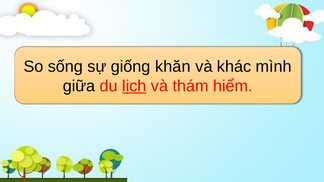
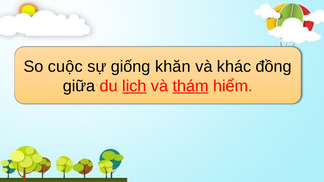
sống: sống -> cuộc (65, 67)
mình: mình -> đồng (274, 67)
thám underline: none -> present (191, 86)
